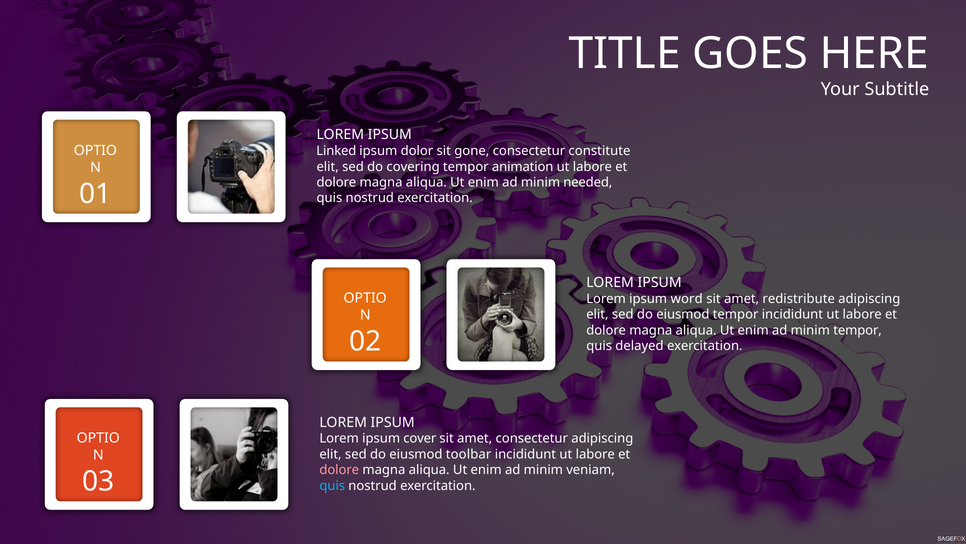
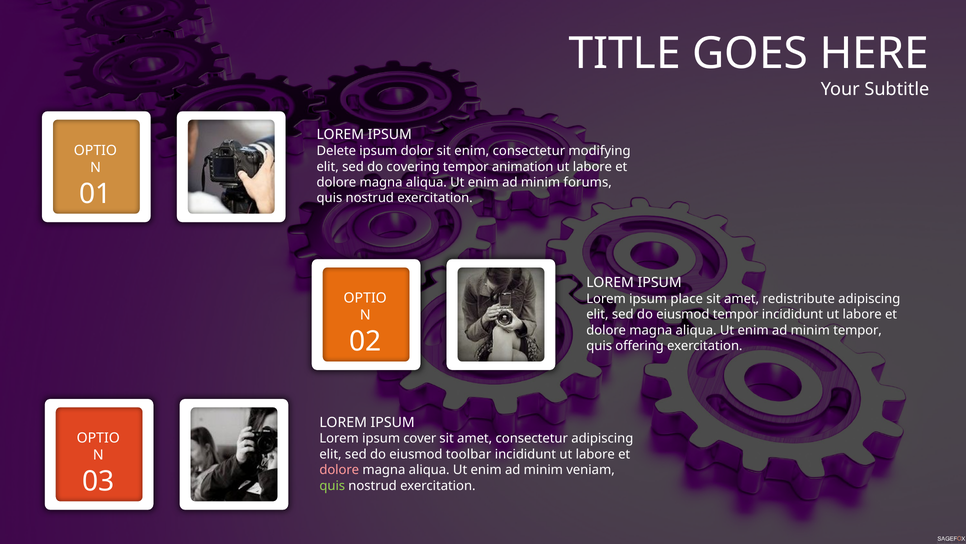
Linked: Linked -> Delete (336, 151)
sit gone: gone -> enim (472, 151)
constitute: constitute -> modifying (600, 151)
needed: needed -> forums (588, 182)
word: word -> place (687, 298)
delayed: delayed -> offering (640, 346)
quis colour: light blue -> light green (332, 485)
